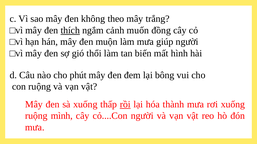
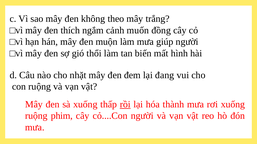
thích underline: present -> none (70, 30)
phút: phút -> nhặt (78, 75)
bông: bông -> đang (165, 75)
mình: mình -> phim (62, 116)
